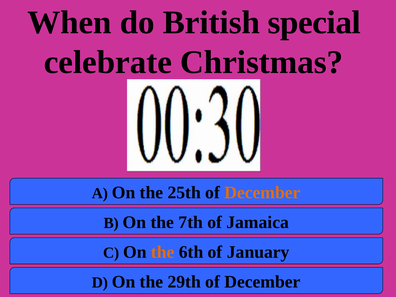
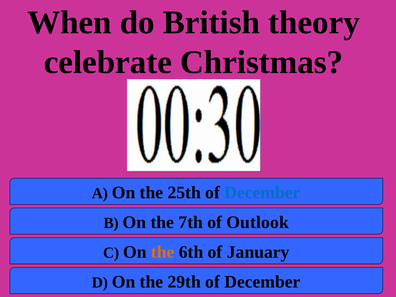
special: special -> theory (314, 23)
December colour: orange -> blue (262, 193)
Jamaica: Jamaica -> Outlook (258, 222)
